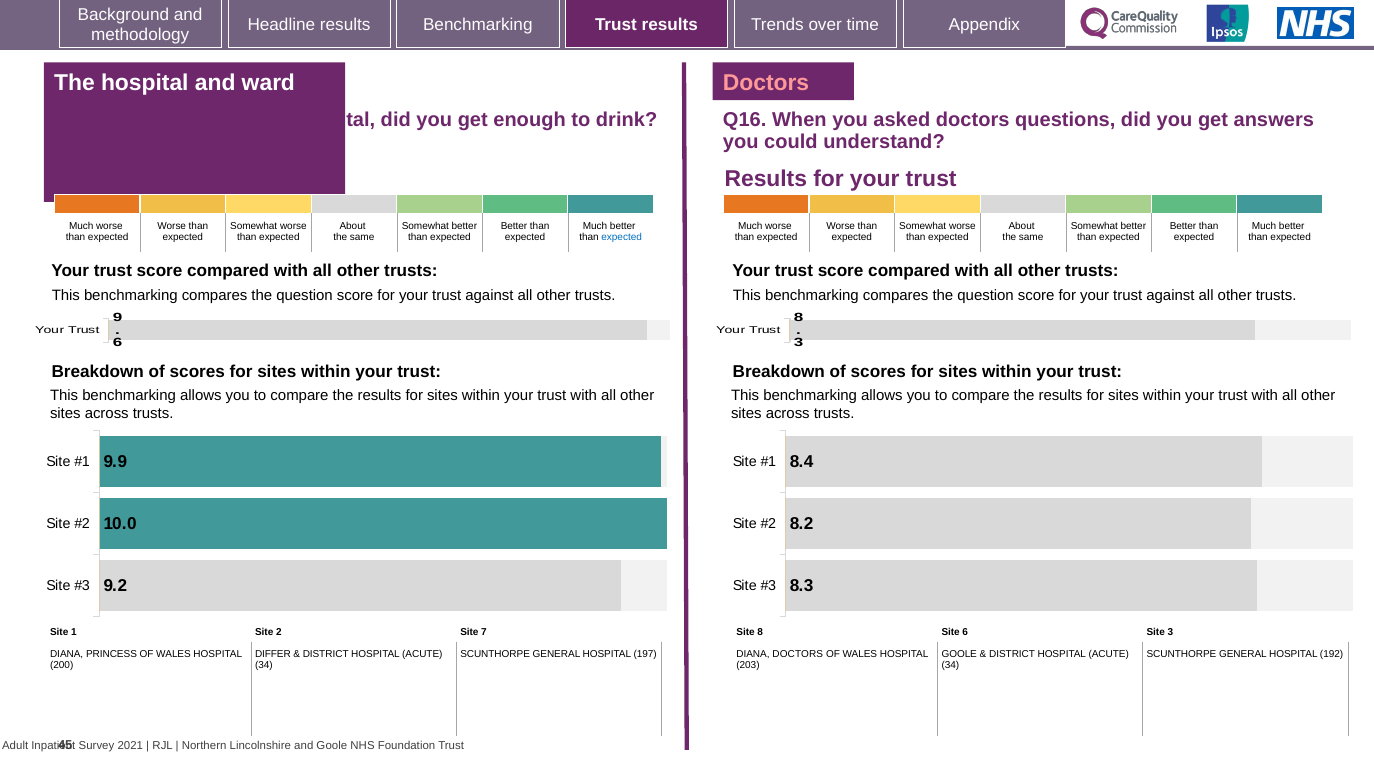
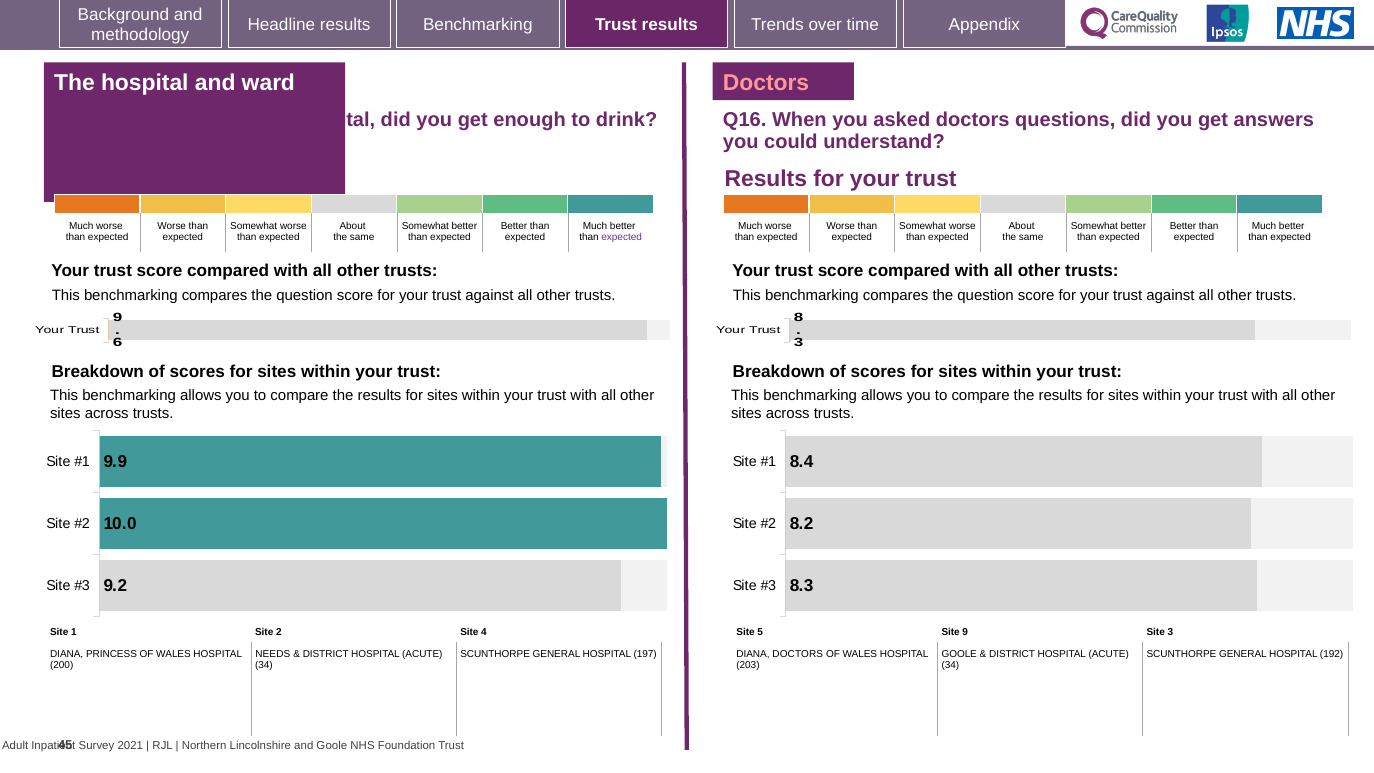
expected colour: blue -> purple (622, 237)
7: 7 -> 4 (484, 632)
Site 8: 8 -> 5 (760, 632)
Site 6: 6 -> 9 (965, 632)
DIFFER: DIFFER -> NEEDS (273, 654)
